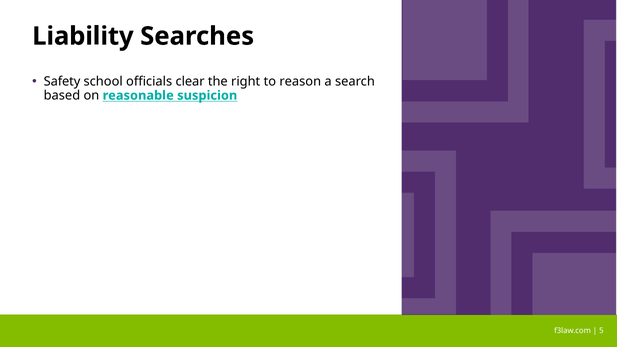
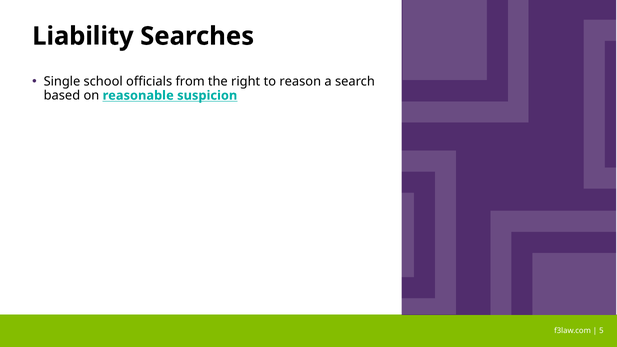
Safety: Safety -> Single (62, 82)
clear: clear -> from (190, 82)
